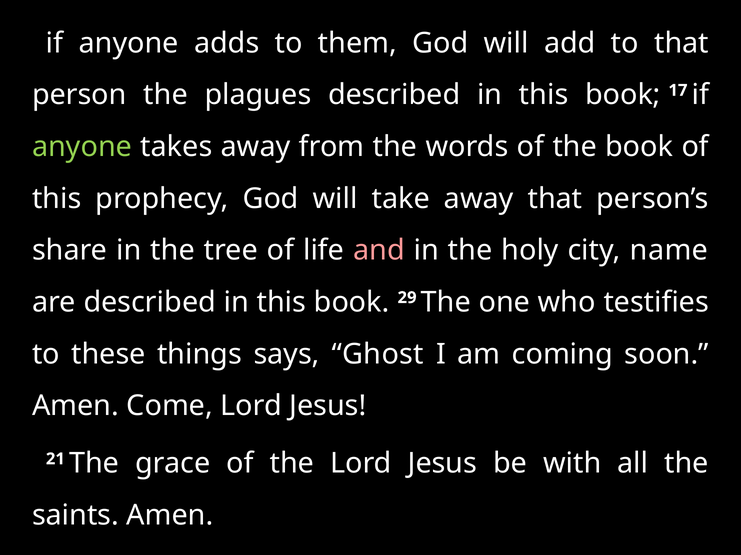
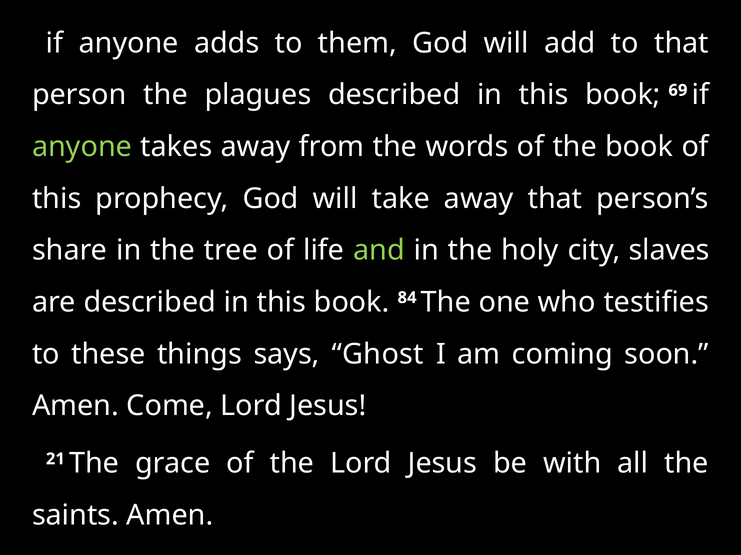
17: 17 -> 69 (678, 90)
and colour: pink -> light green (379, 251)
name: name -> slaves (669, 251)
29: 29 -> 84 (407, 298)
